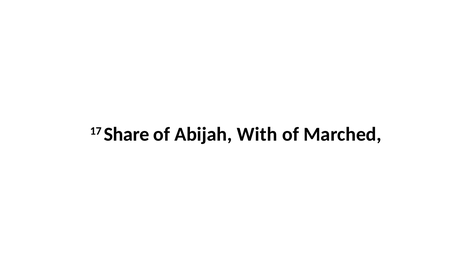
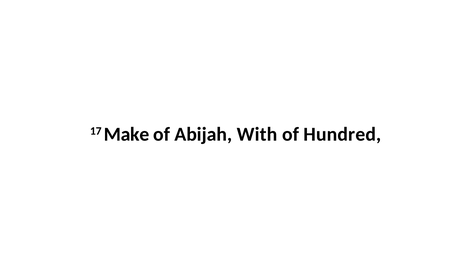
Share: Share -> Make (127, 134)
Marched: Marched -> Hundred (342, 134)
